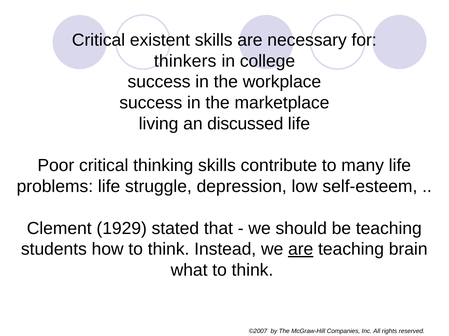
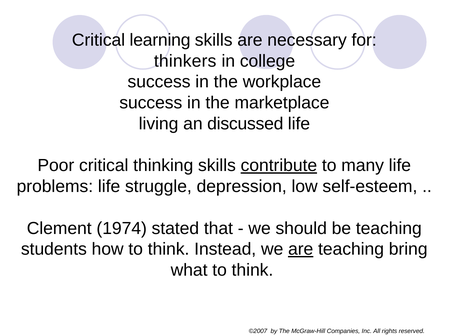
existent: existent -> learning (160, 40)
contribute underline: none -> present (279, 166)
1929: 1929 -> 1974 (122, 229)
brain: brain -> bring (408, 250)
